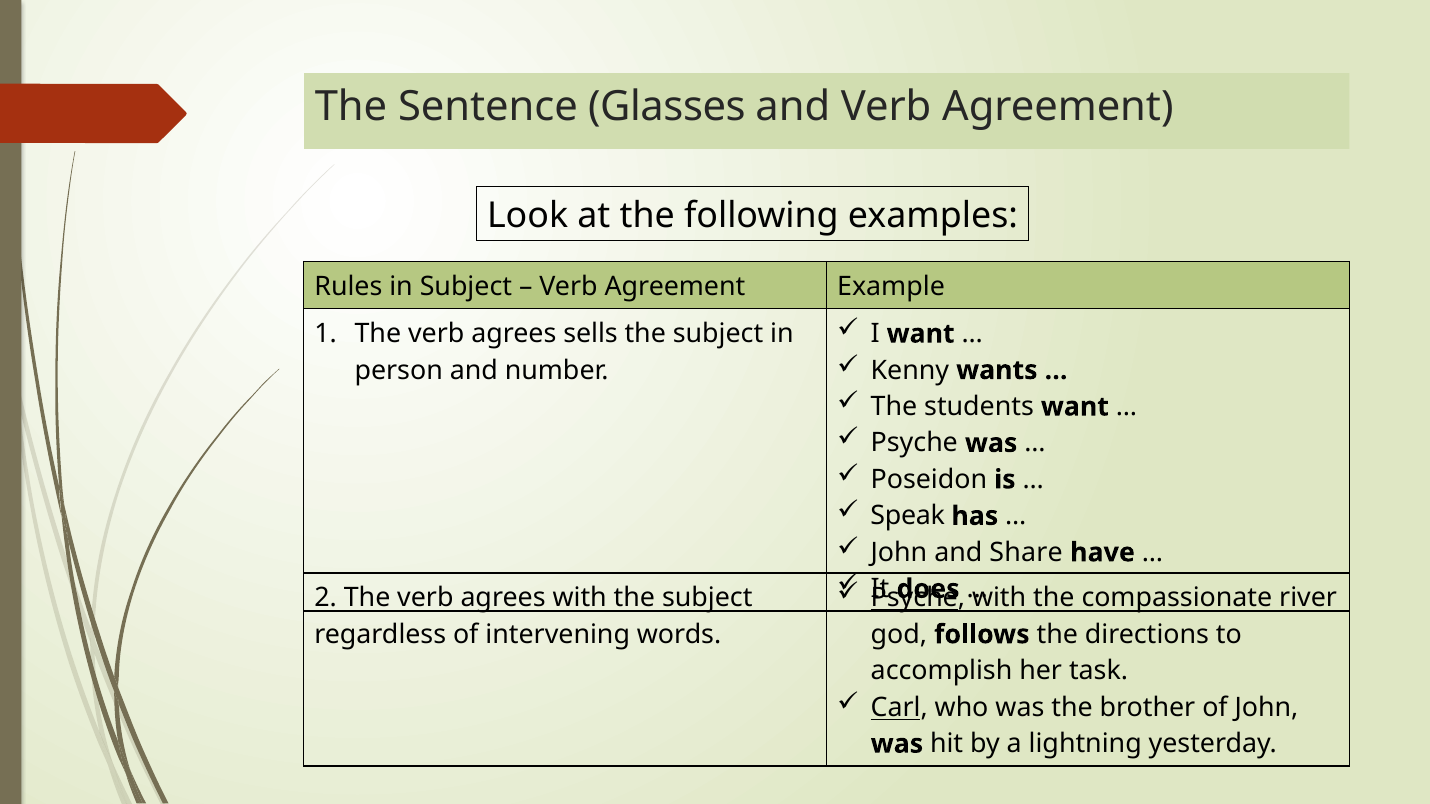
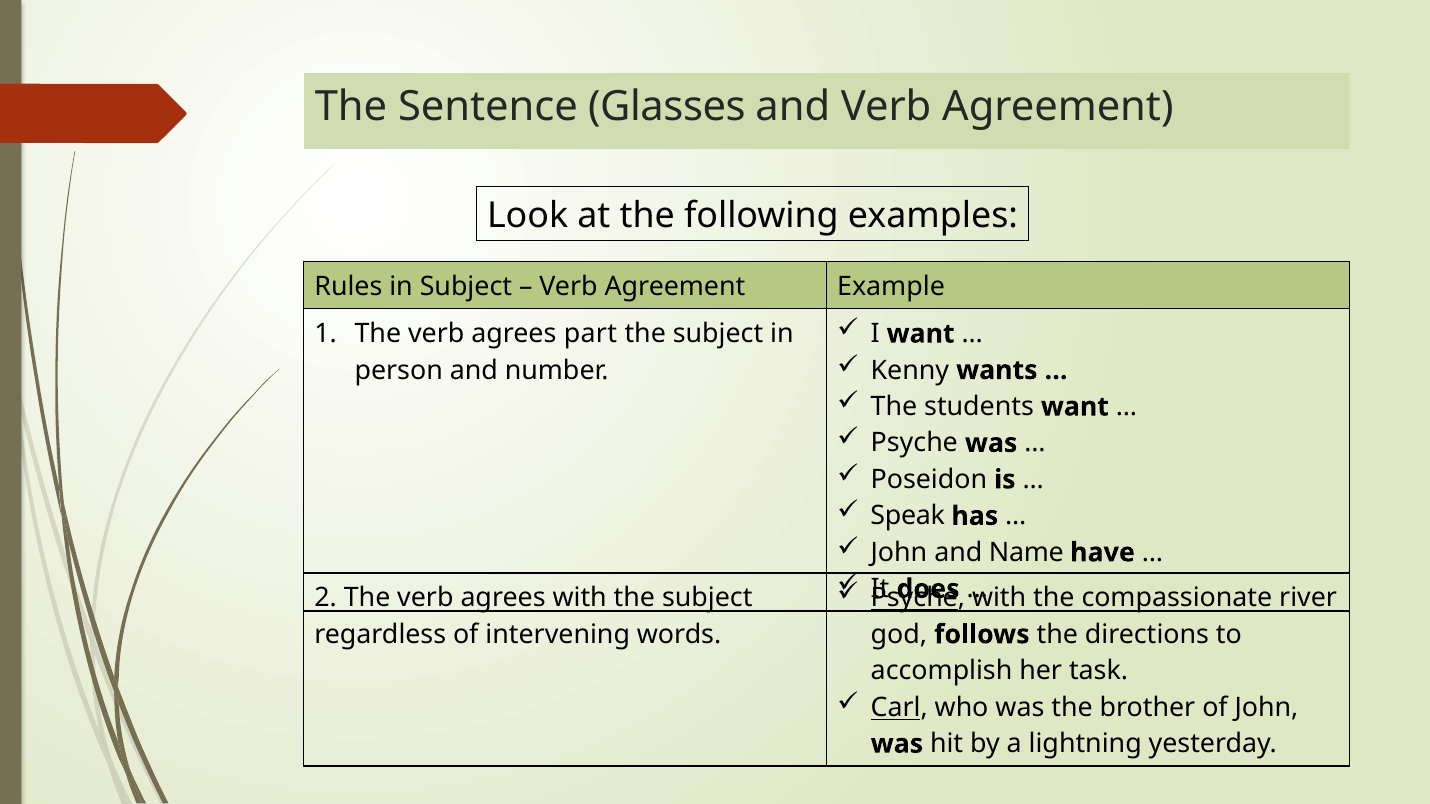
sells: sells -> part (590, 334)
Share: Share -> Name (1026, 553)
